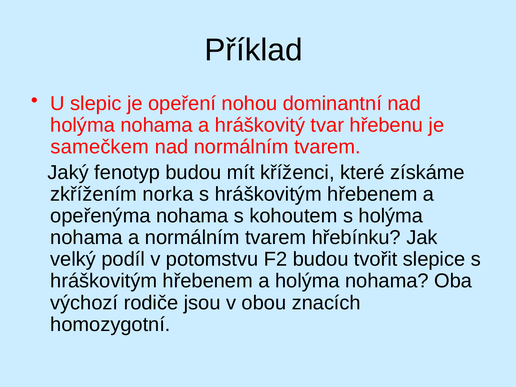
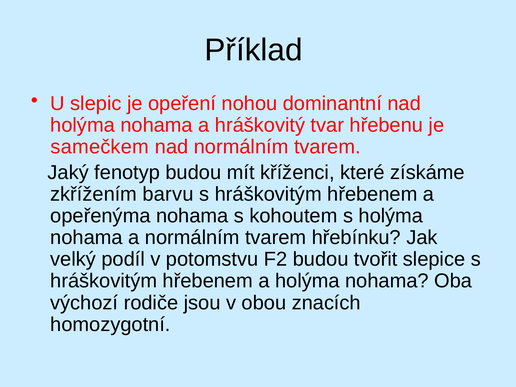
norka: norka -> barvu (168, 194)
